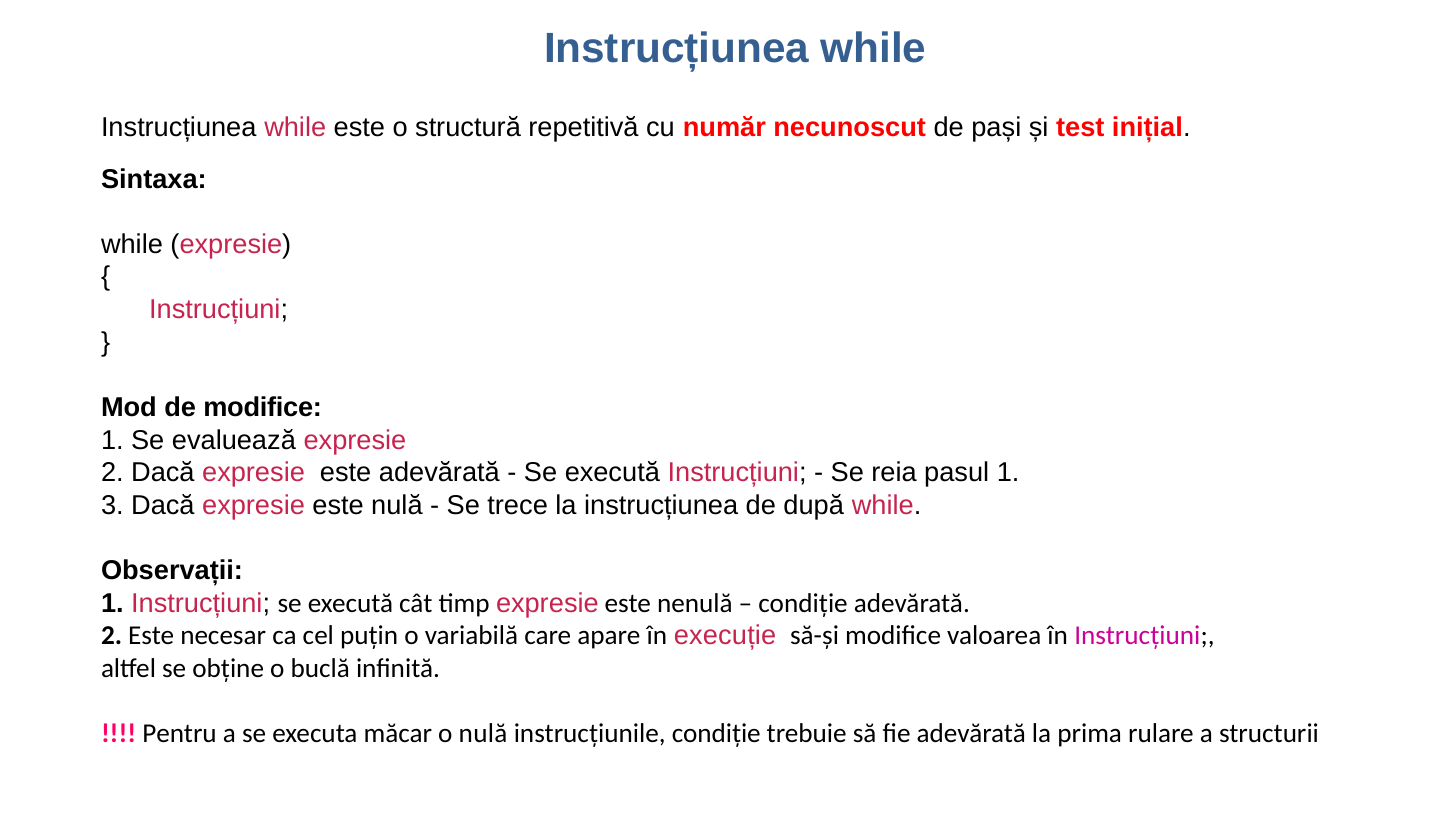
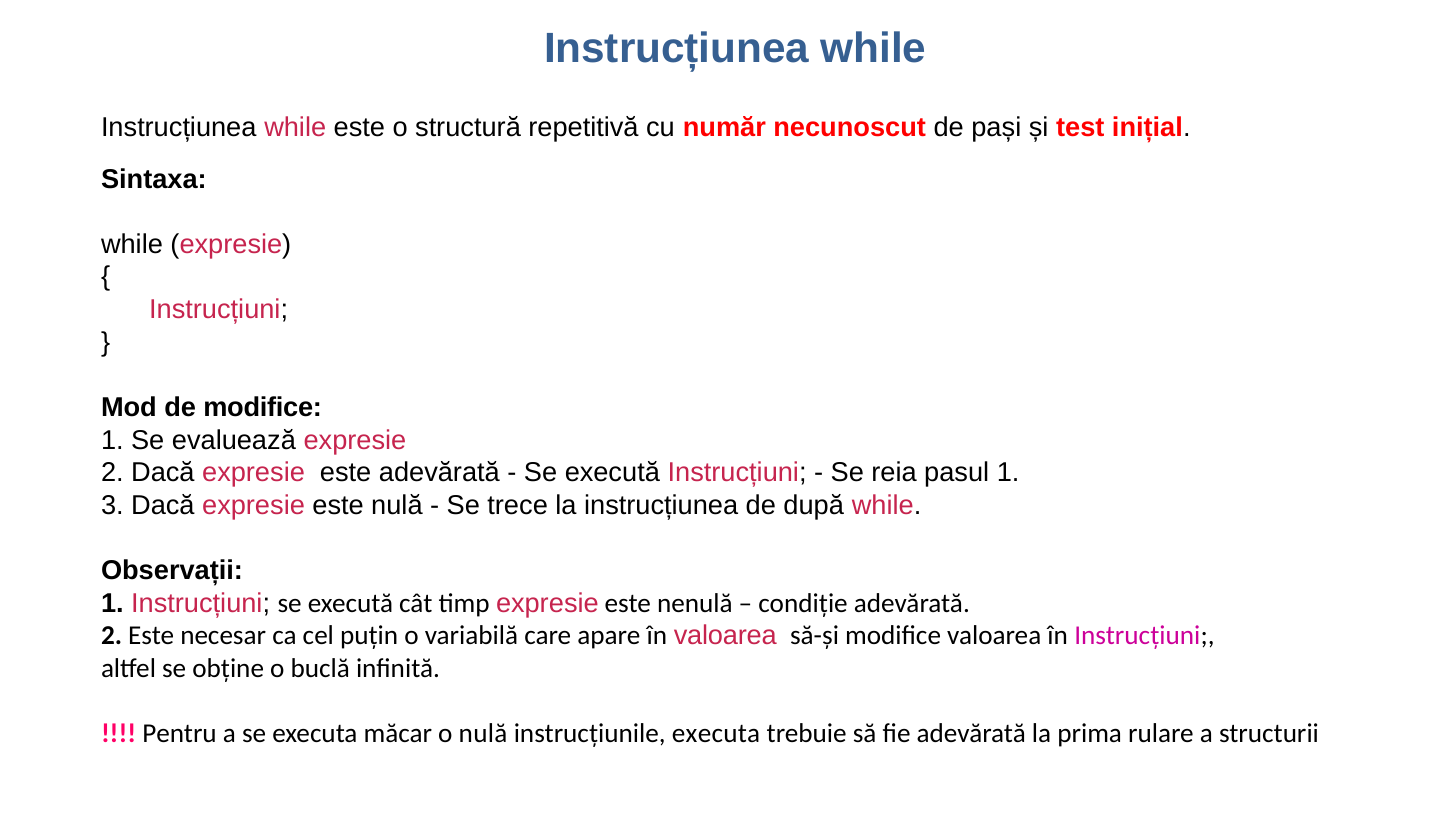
în execuție: execuție -> valoarea (725, 636)
instrucțiunile condiție: condiție -> executa (716, 734)
